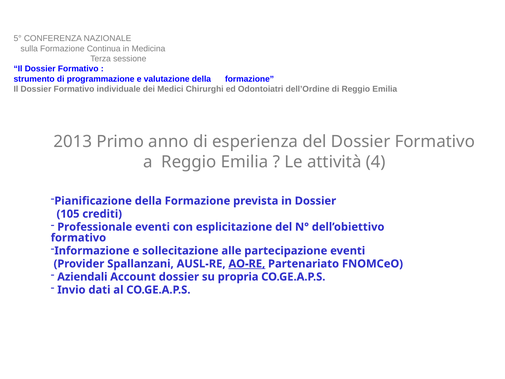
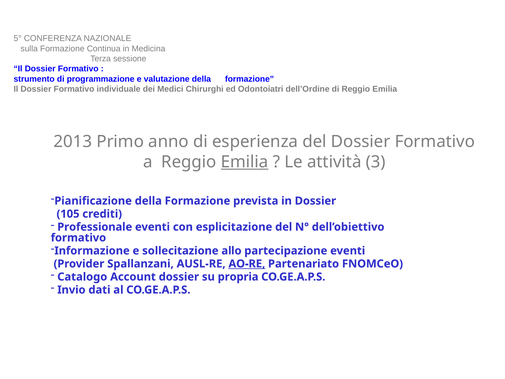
Emilia underline: none -> present (245, 162)
4: 4 -> 3 (376, 162)
alle: alle -> allo (231, 251)
Aziendali: Aziendali -> Catalogo (82, 277)
